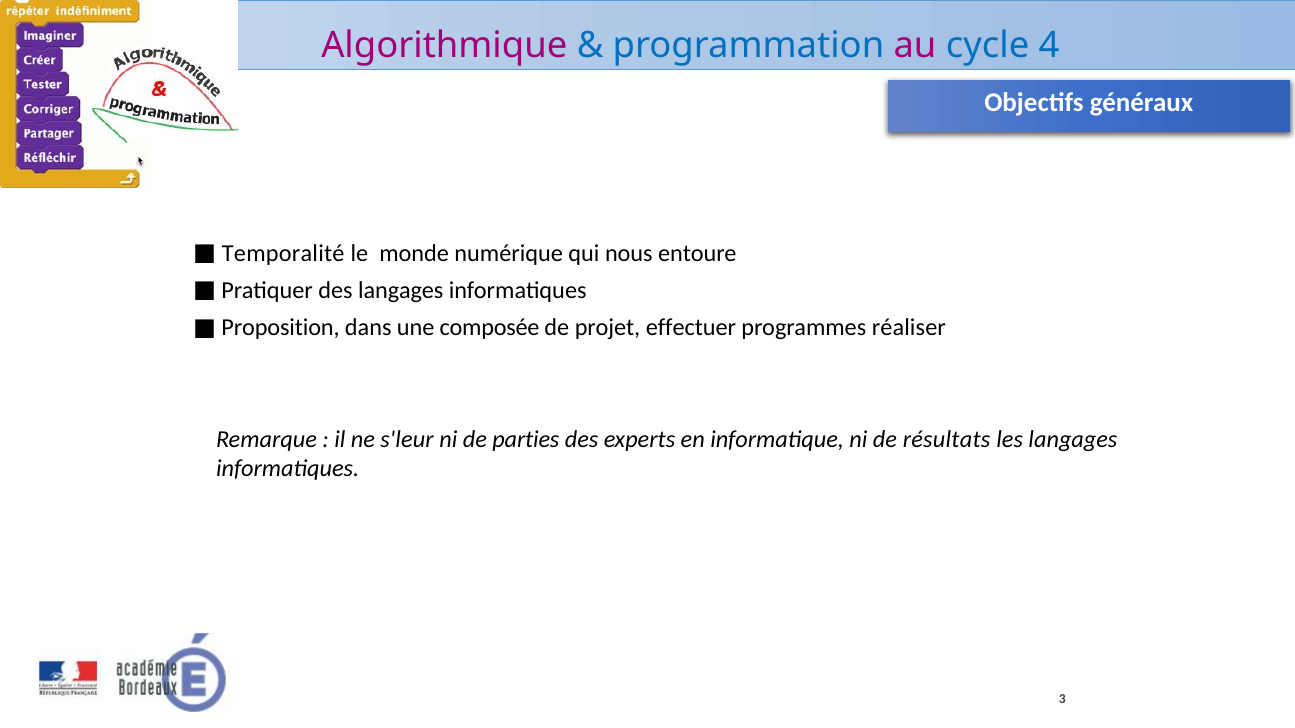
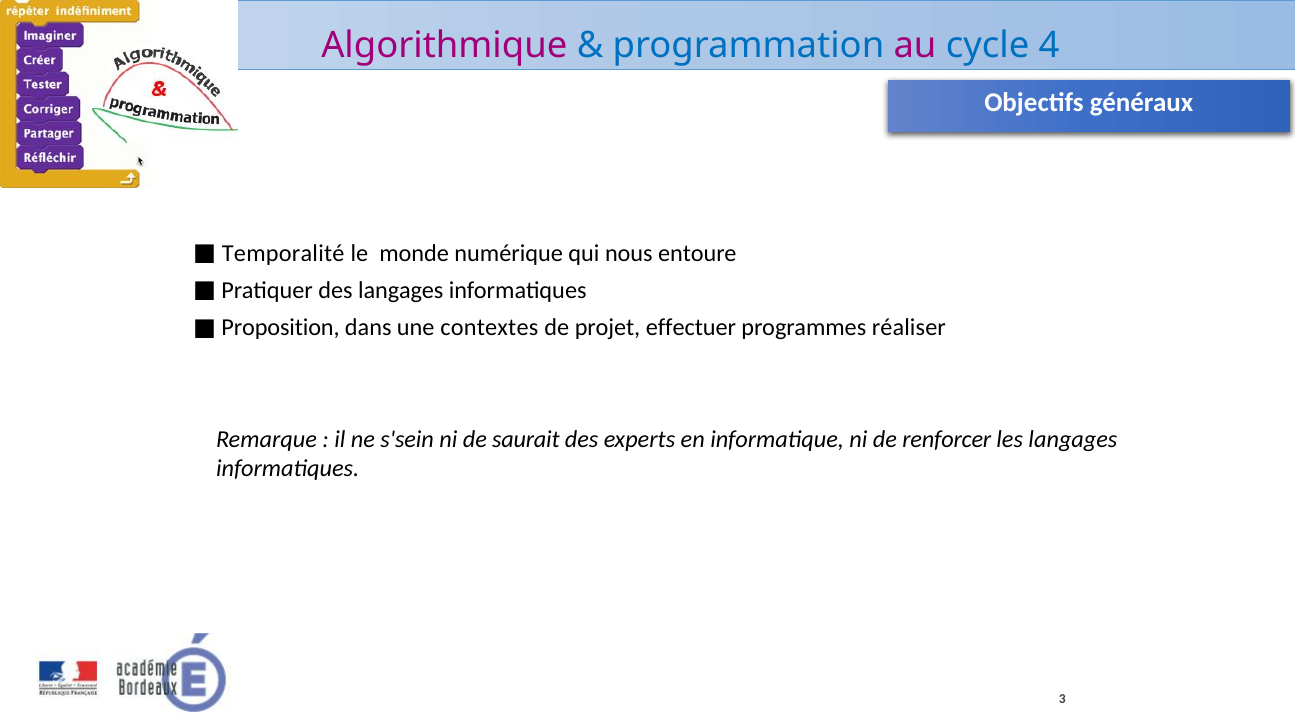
composée: composée -> contextes (489, 328)
s'leur: s'leur -> s'sein (407, 439)
parties: parties -> saurait (526, 439)
résultats: résultats -> renforcer (947, 439)
